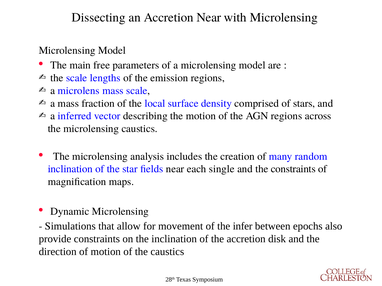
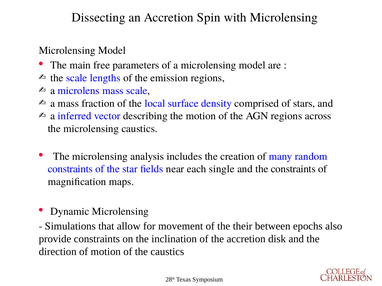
Accretion Near: Near -> Spin (209, 17)
inclination: inclination -> constraints (70, 169)
infer: infer -> their (243, 227)
